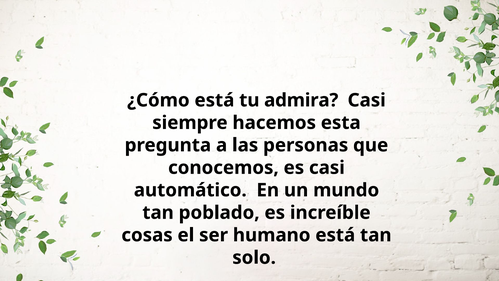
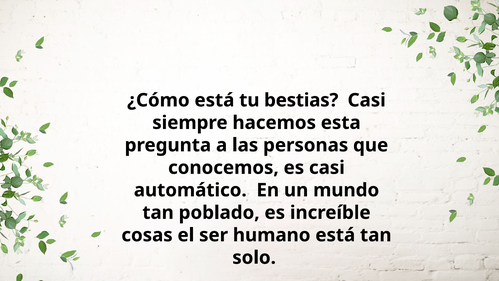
admira: admira -> bestias (301, 100)
